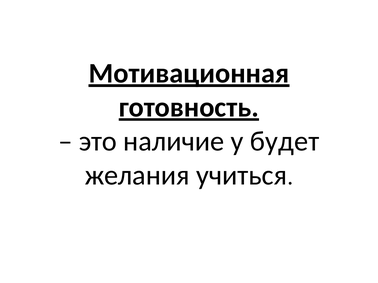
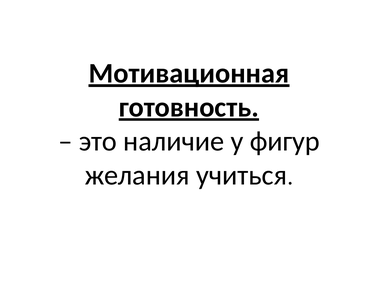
будет: будет -> фигур (285, 142)
